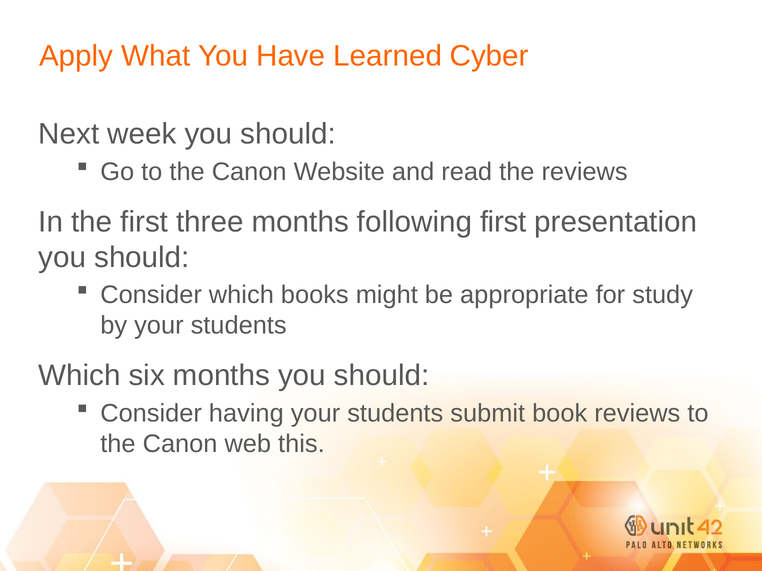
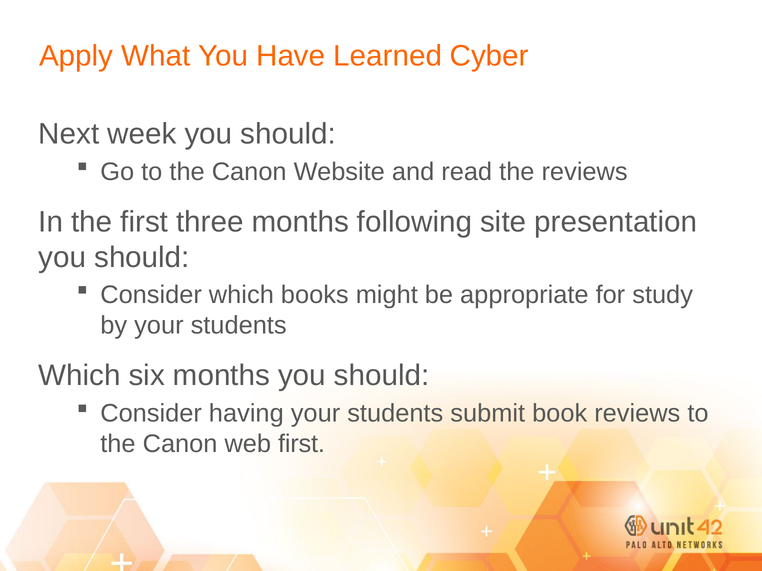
following first: first -> site (503, 222)
web this: this -> first (302, 444)
